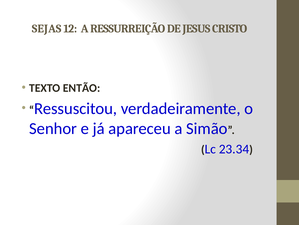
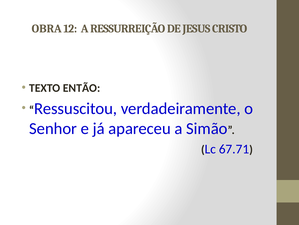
SEJAS: SEJAS -> OBRA (47, 28)
23.34: 23.34 -> 67.71 (234, 149)
